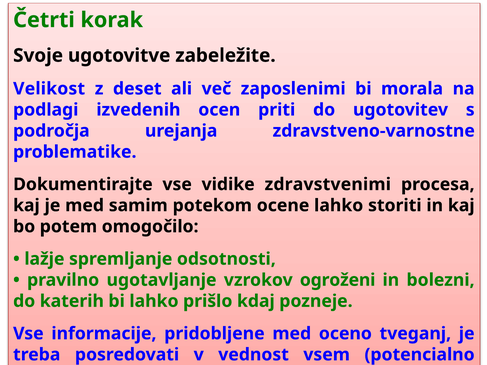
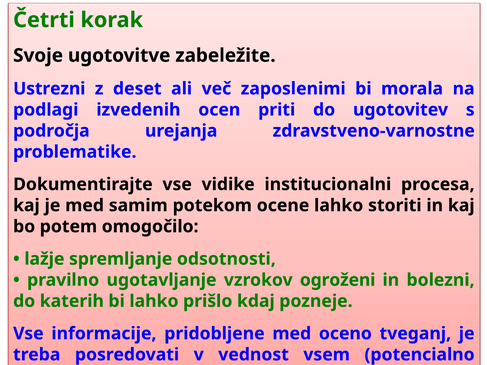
Velikost: Velikost -> Ustrezni (49, 89)
zdravstvenimi: zdravstvenimi -> institucionalni (328, 184)
